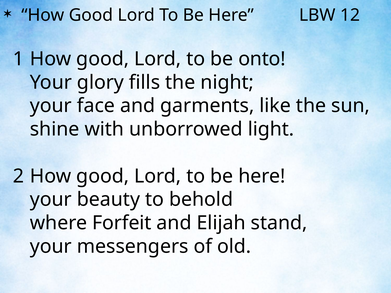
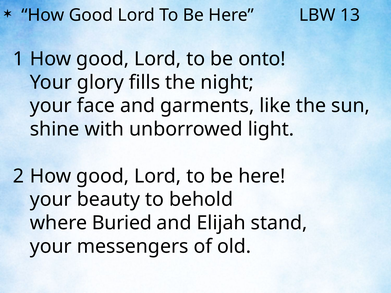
12: 12 -> 13 (350, 15)
Forfeit: Forfeit -> Buried (122, 223)
